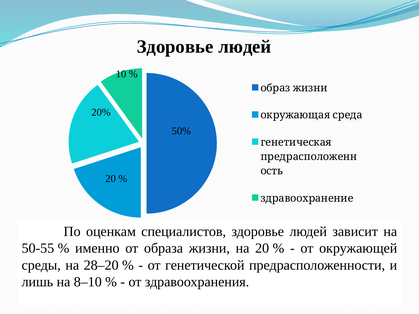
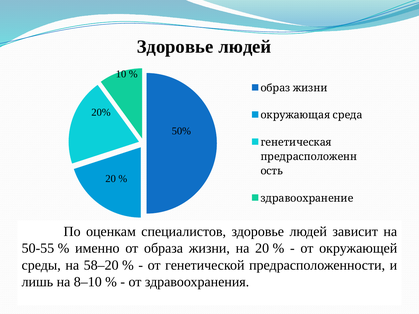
28–20: 28–20 -> 58–20 (101, 265)
